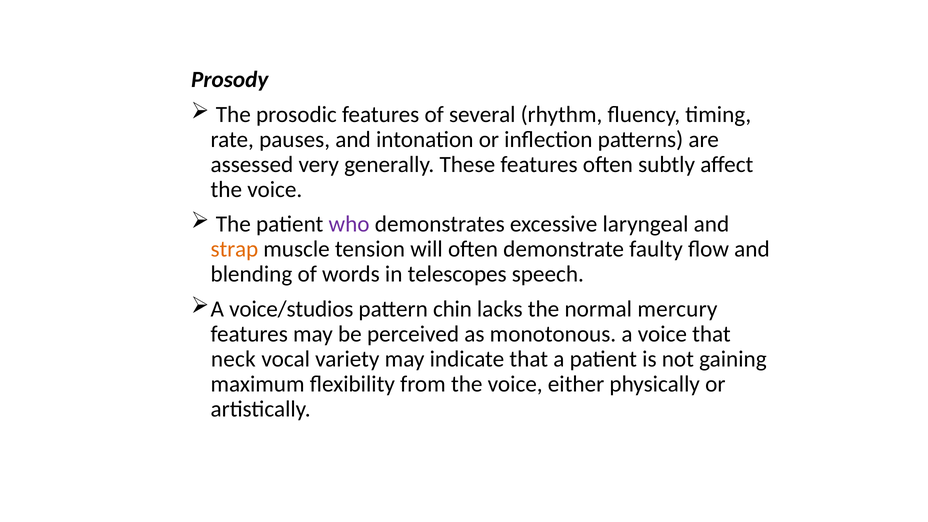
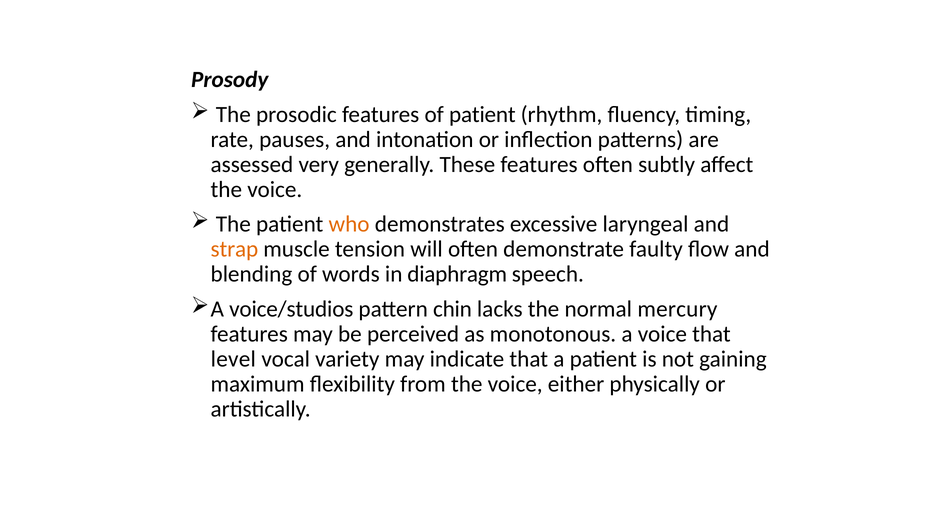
of several: several -> patient (482, 114)
who colour: purple -> orange (349, 224)
telescopes: telescopes -> diaphragm (457, 274)
neck: neck -> level (233, 359)
